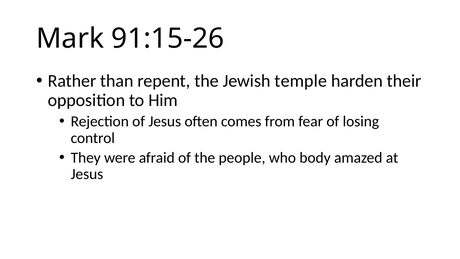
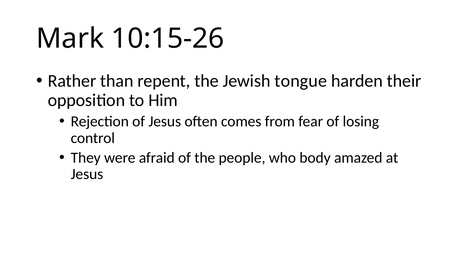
91:15-26: 91:15-26 -> 10:15-26 (168, 39)
temple: temple -> tongue (301, 81)
